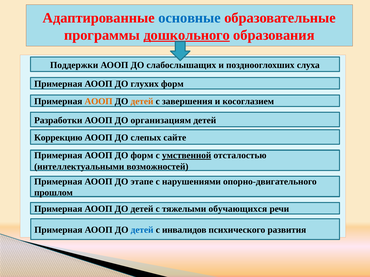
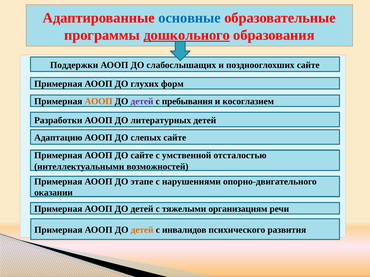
позднооглохших слуха: слуха -> сайте (308, 65)
детей colour: orange -> purple (142, 102)
завершения: завершения -> пребывания (187, 102)
организациям: организациям -> литературных (161, 120)
Коррекцию: Коррекцию -> Адаптацию (58, 138)
ДО форм: форм -> сайте (142, 156)
умственной underline: present -> none (187, 156)
прошлом: прошлом -> оказании (53, 193)
обучающихся: обучающихся -> организациям (238, 209)
детей colour: blue -> orange (142, 230)
